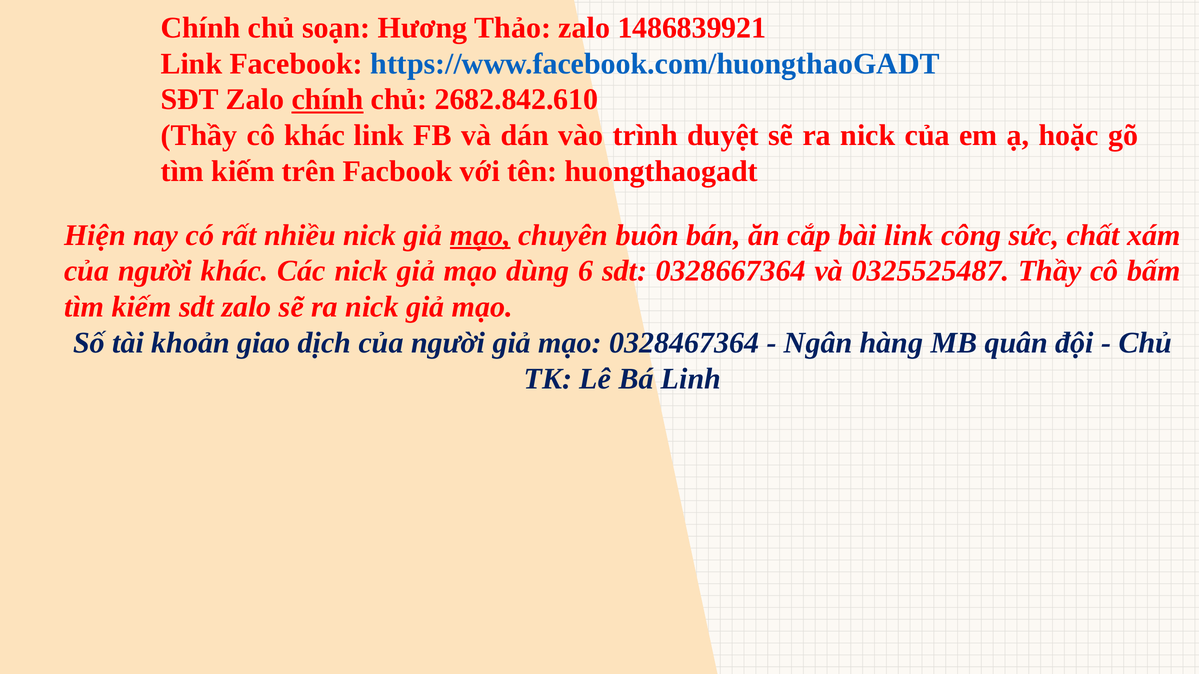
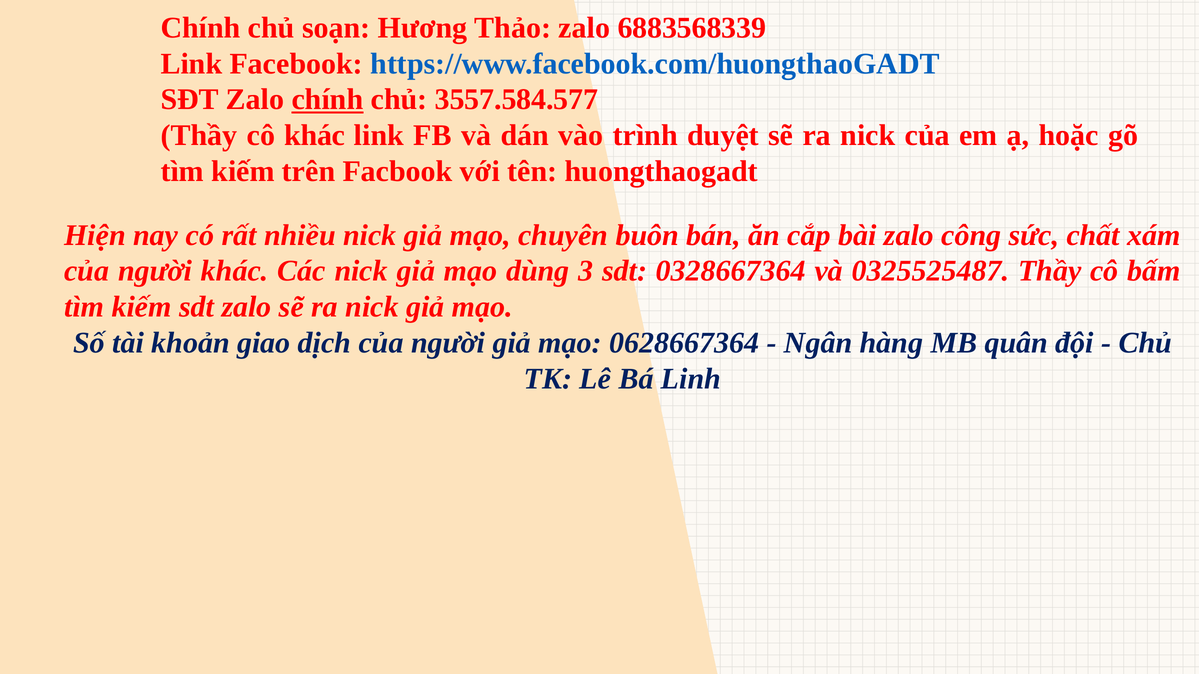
1486839921: 1486839921 -> 6883568339 (692, 28)
2682.842.610: 2682.842.610 -> 3557.584.577 (516, 100)
mạo underline: present -> none (480, 235)
bài link: link -> zalo (909, 235)
6: 6 -> 3 (586, 271)
0328467364: 0328467364 -> 0628667364 (684, 343)
